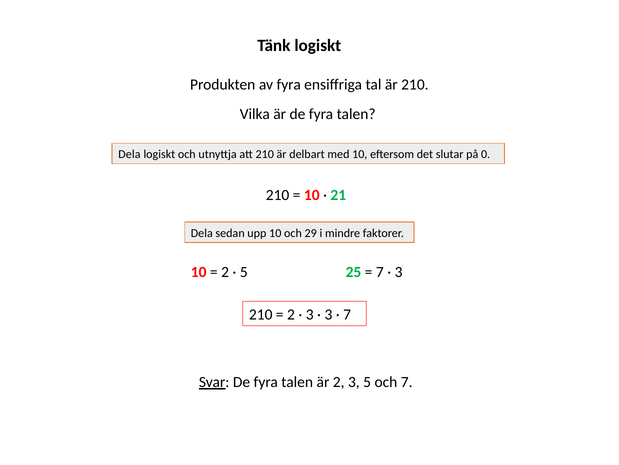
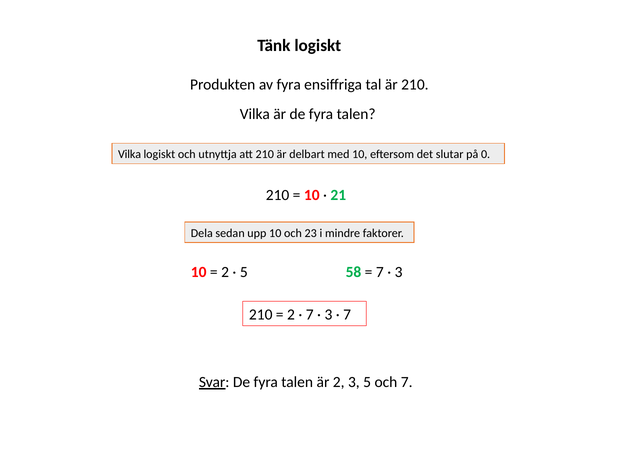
Dela: Dela -> Vilka (130, 154)
29: 29 -> 23 (311, 233)
25: 25 -> 58 (353, 272)
3: 3 -> 7 (310, 314)
